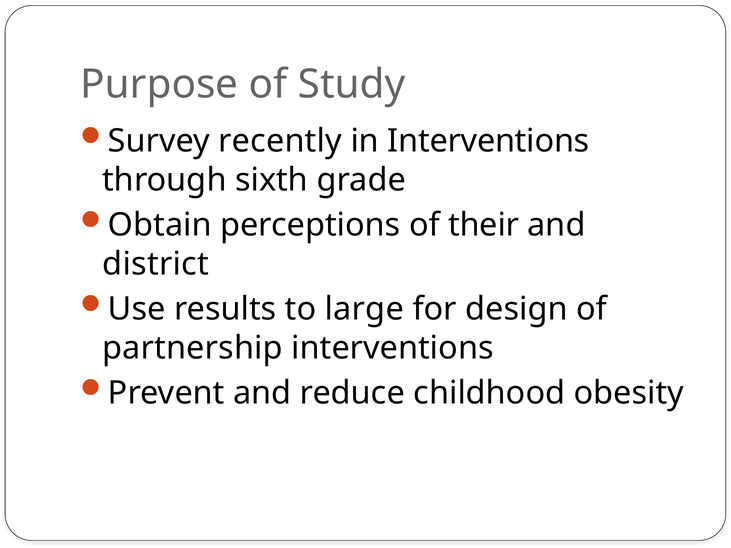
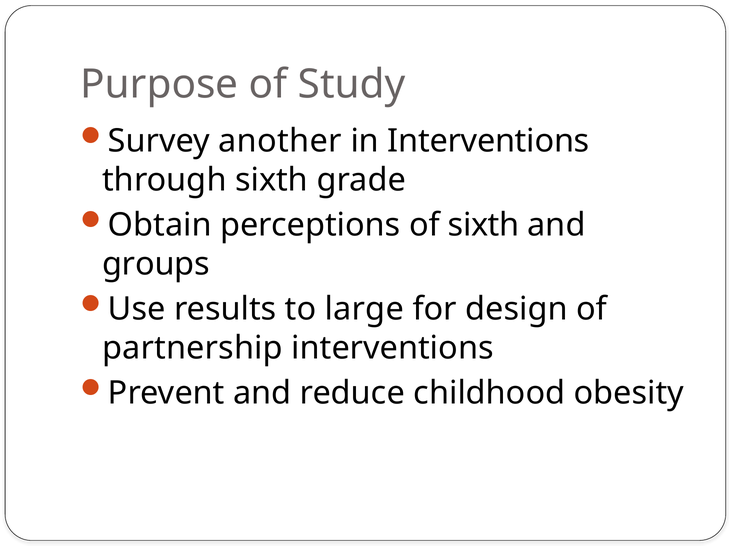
recently: recently -> another (280, 141)
of their: their -> sixth (484, 225)
district: district -> groups (156, 264)
